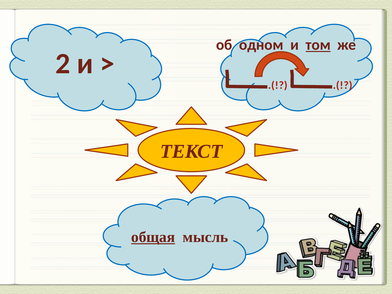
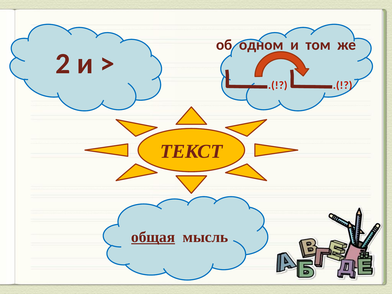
том underline: present -> none (318, 45)
